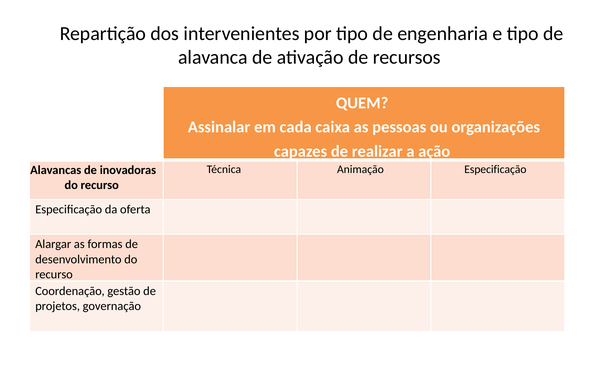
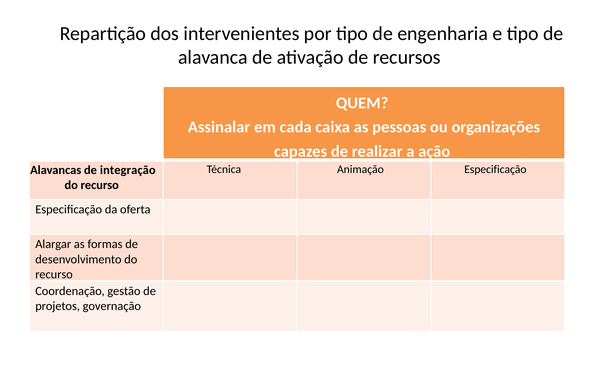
inovadoras: inovadoras -> integração (128, 170)
